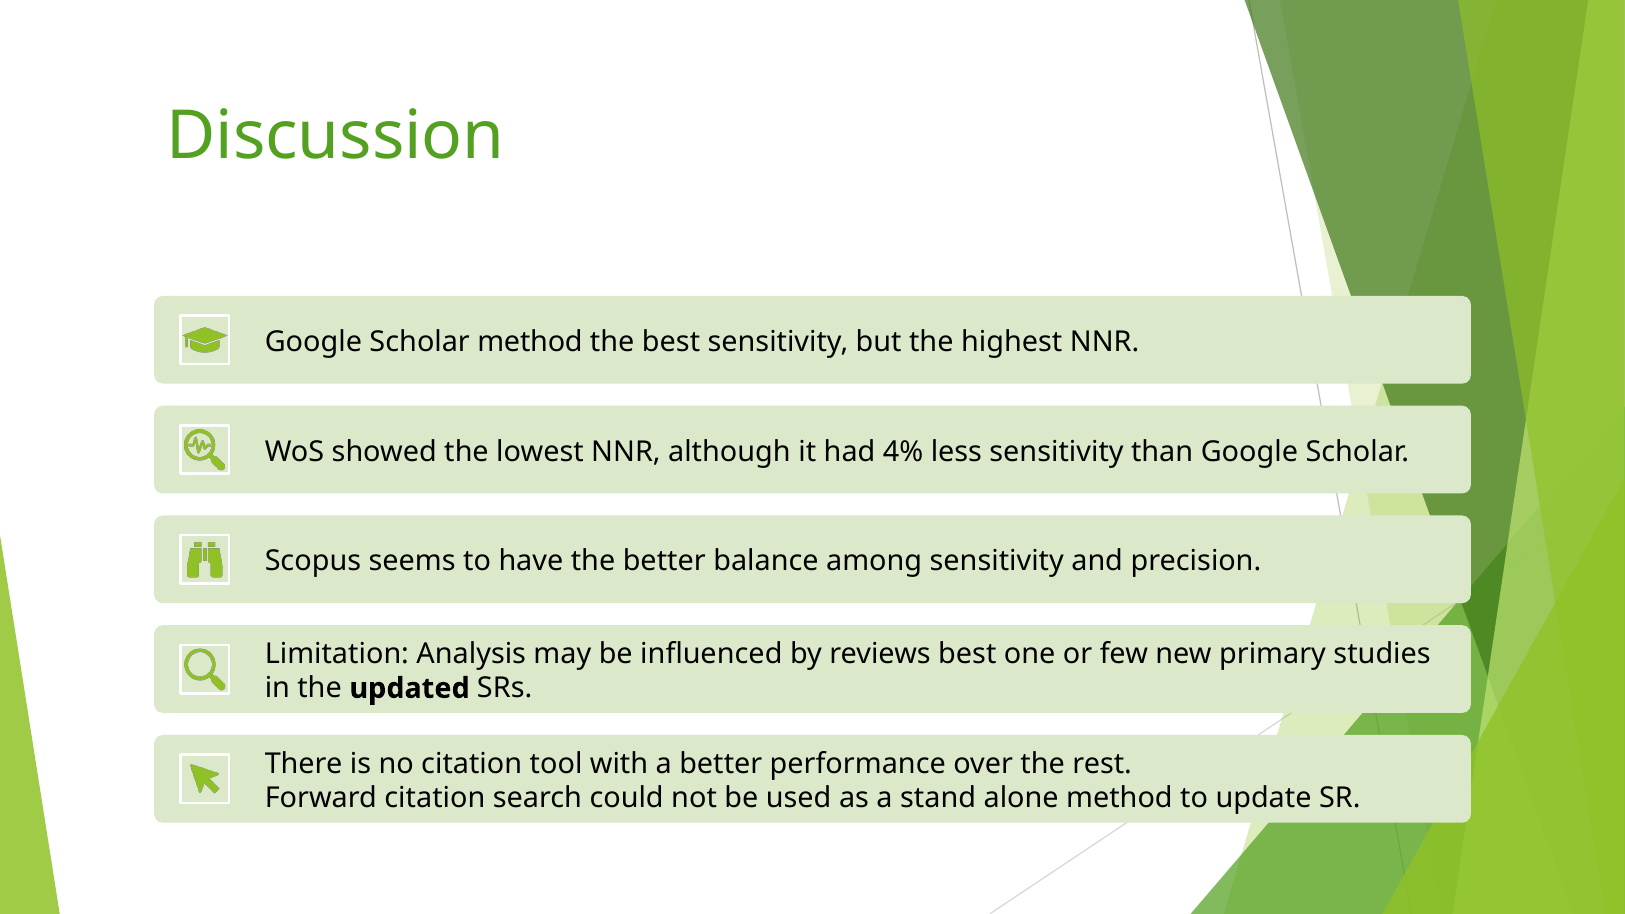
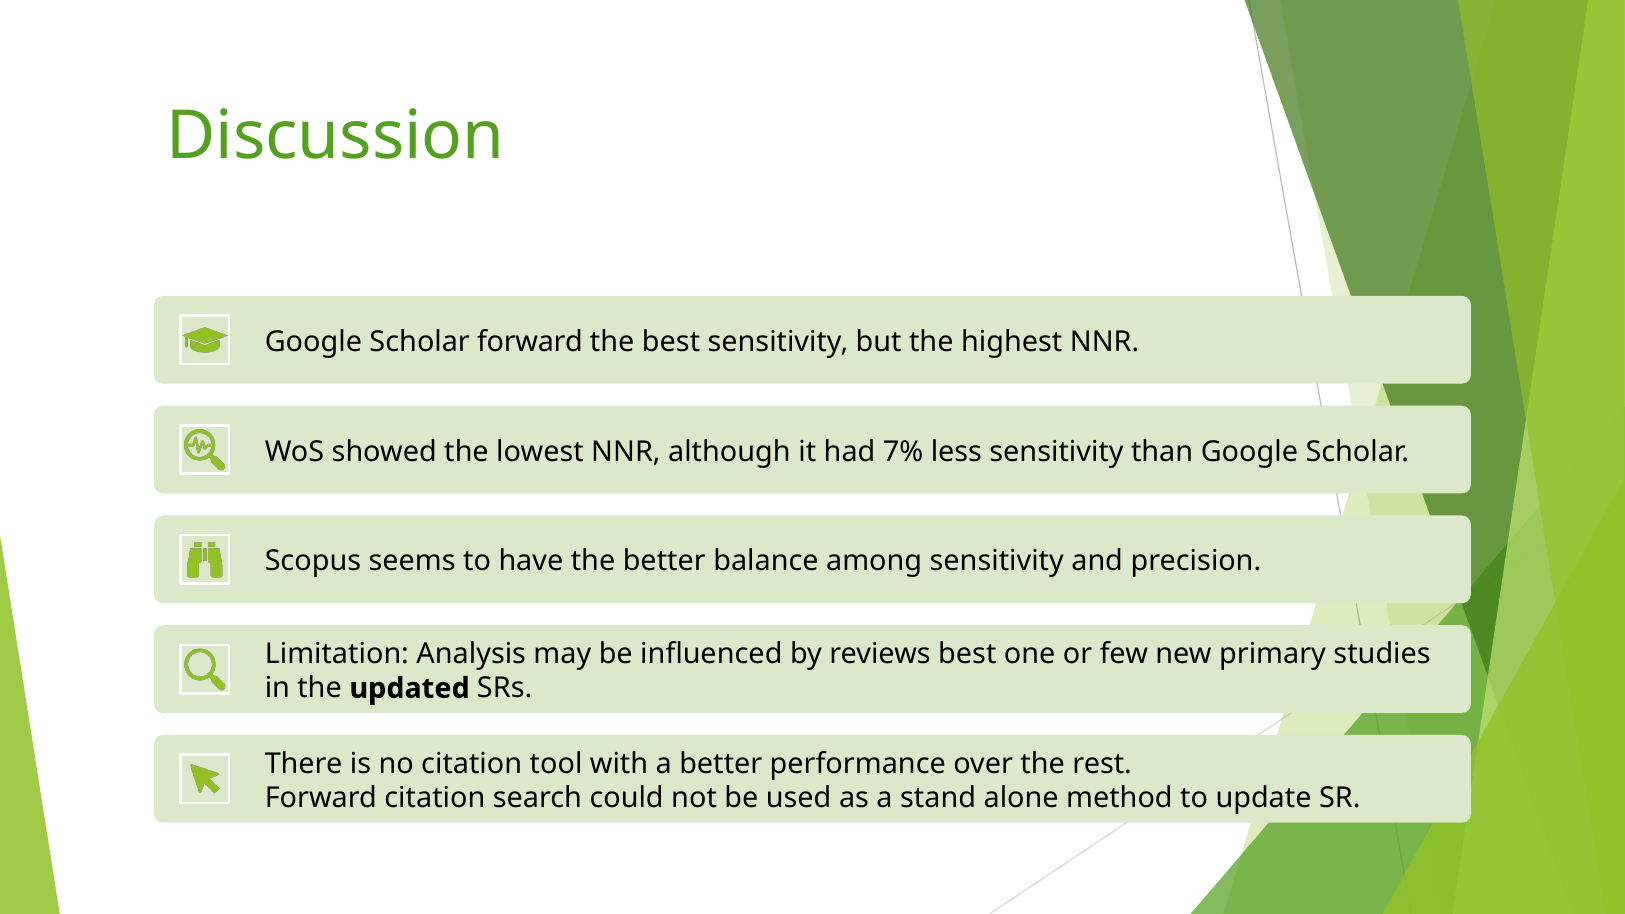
Scholar method: method -> forward (530, 342)
4%: 4% -> 7% (903, 452)
